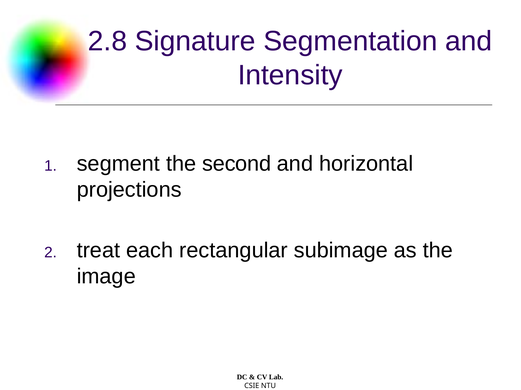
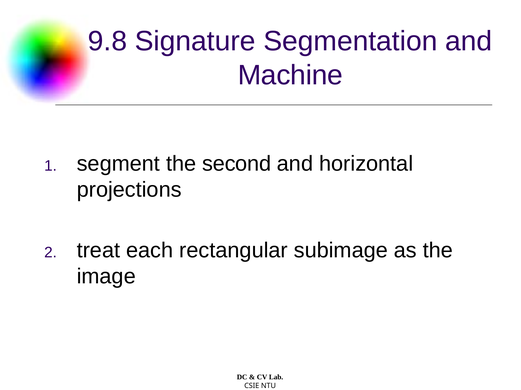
2.8: 2.8 -> 9.8 (107, 41)
Intensity: Intensity -> Machine (290, 75)
